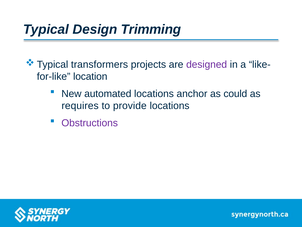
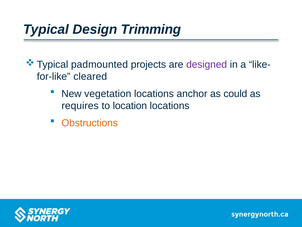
transformers: transformers -> padmounted (99, 64)
location: location -> cleared (90, 76)
automated: automated -> vegetation (108, 94)
provide: provide -> location (130, 106)
Obstructions colour: purple -> orange (90, 123)
